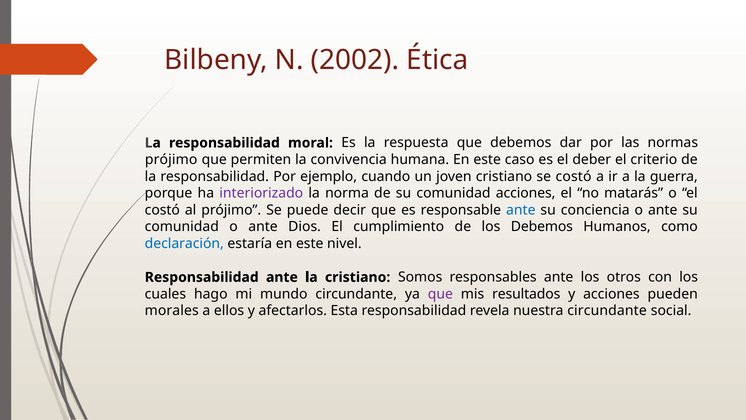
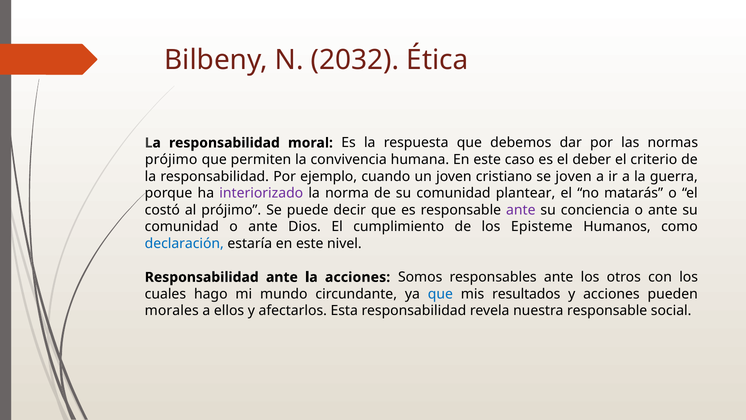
2002: 2002 -> 2032 (355, 60)
se costó: costó -> joven (574, 176)
comunidad acciones: acciones -> plantear (526, 193)
ante colour: blue -> purple (521, 210)
los Debemos: Debemos -> Episteme (542, 227)
la cristiano: cristiano -> acciones (358, 277)
que colour: purple -> blue (440, 294)
nuestra circundante: circundante -> responsable (607, 311)
